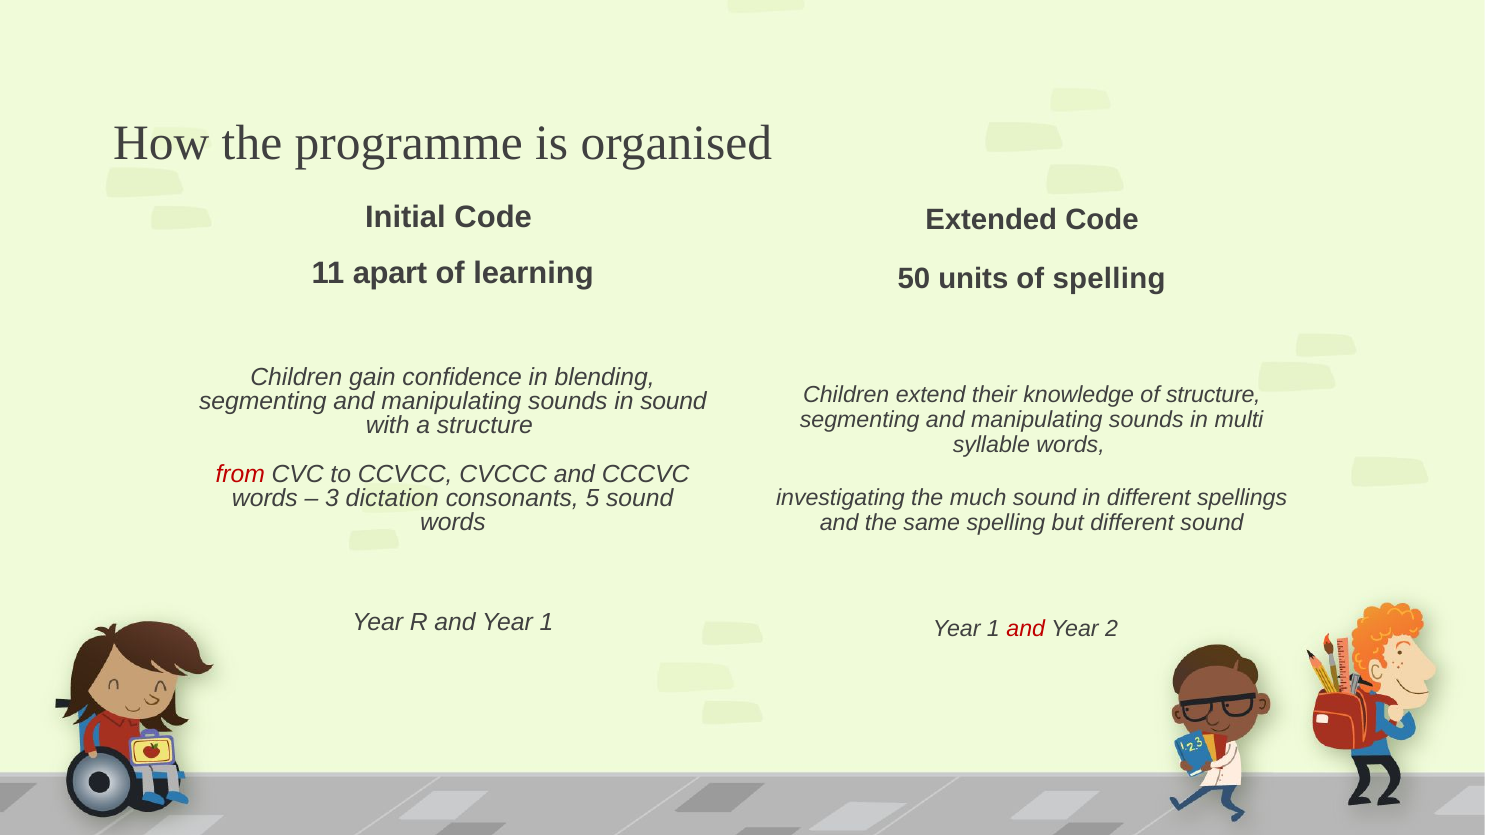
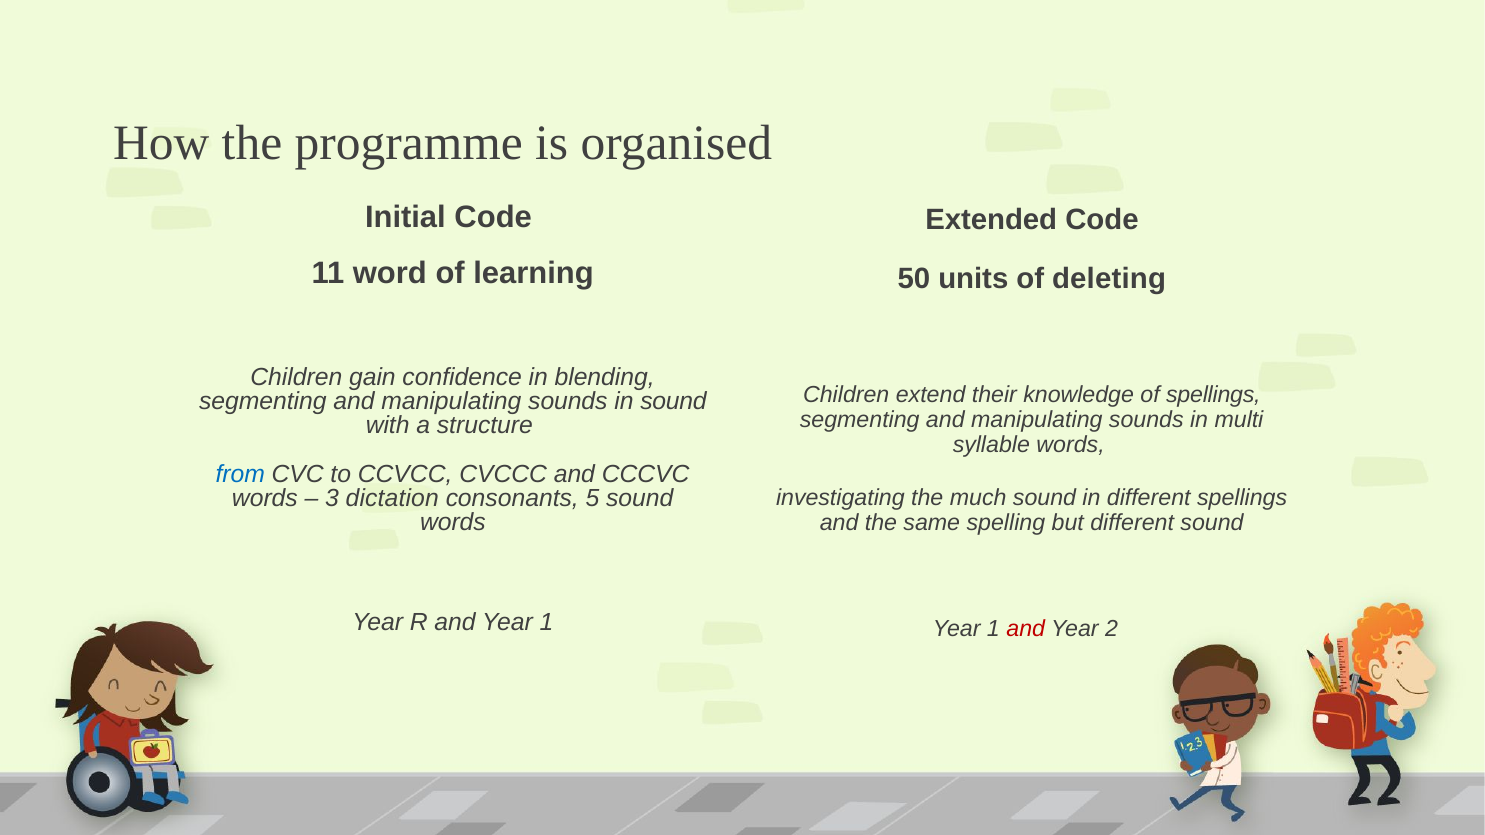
apart: apart -> word (390, 273)
of spelling: spelling -> deleting (1109, 279)
of structure: structure -> spellings (1213, 395)
from colour: red -> blue (240, 474)
